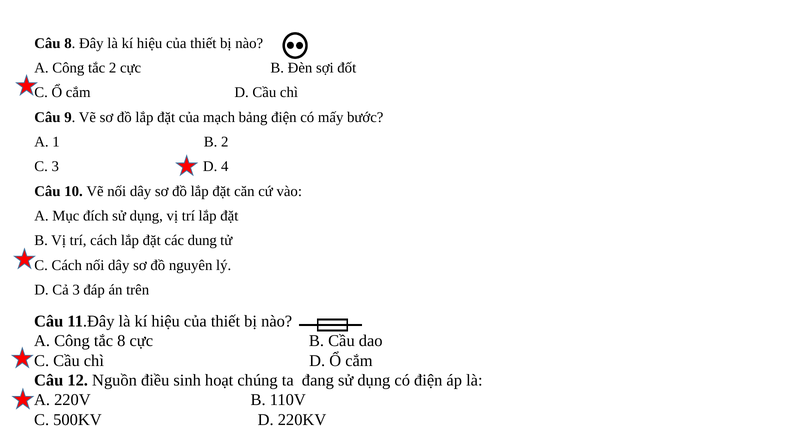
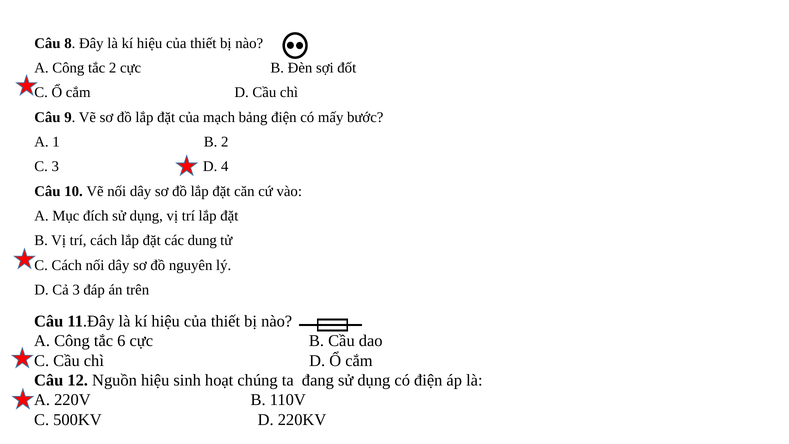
tắc 8: 8 -> 6 (121, 341)
Nguồn điều: điều -> hiệu (155, 380)
